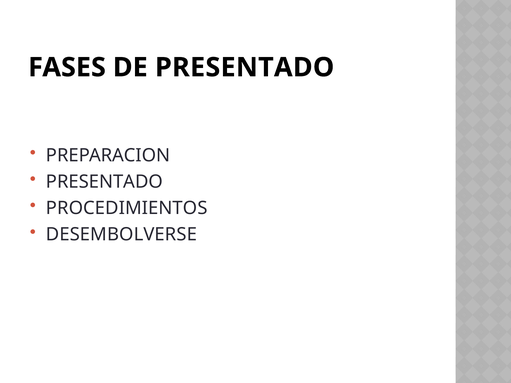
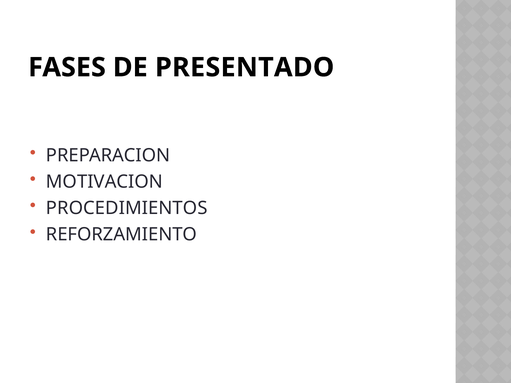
PRESENTADO: PRESENTADO -> MOTIVACION (104, 182)
DESEMBOLVERSE: DESEMBOLVERSE -> REFORZAMIENTO (121, 235)
